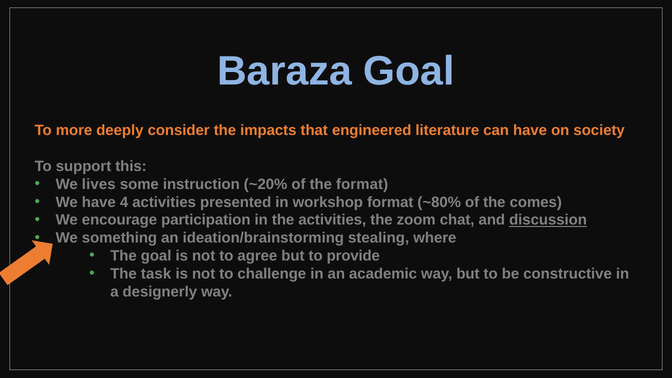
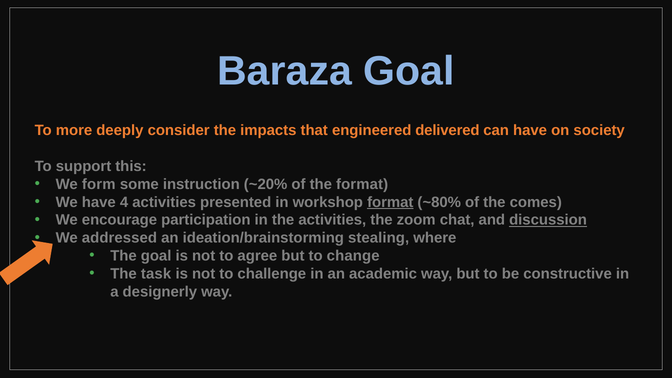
literature: literature -> delivered (447, 131)
lives: lives -> form (99, 184)
format underline: none -> present (390, 202)
something: something -> addressed (119, 238)
provide: provide -> change (353, 256)
